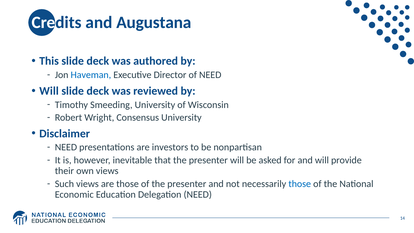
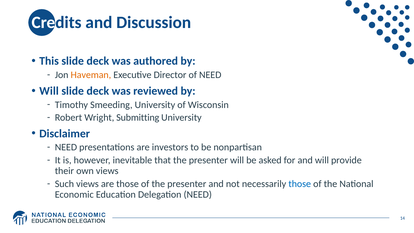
Augustana: Augustana -> Discussion (154, 22)
Haveman colour: blue -> orange (91, 75)
Consensus: Consensus -> Submitting (138, 118)
